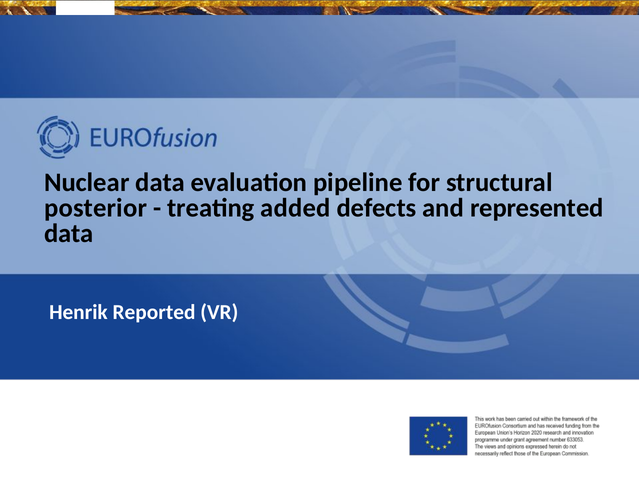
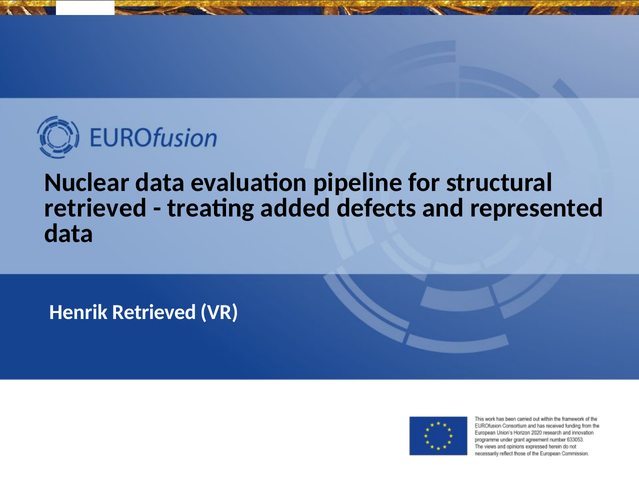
posterior: posterior -> retrieved (96, 208)
Henrik Reported: Reported -> Retrieved (154, 312)
